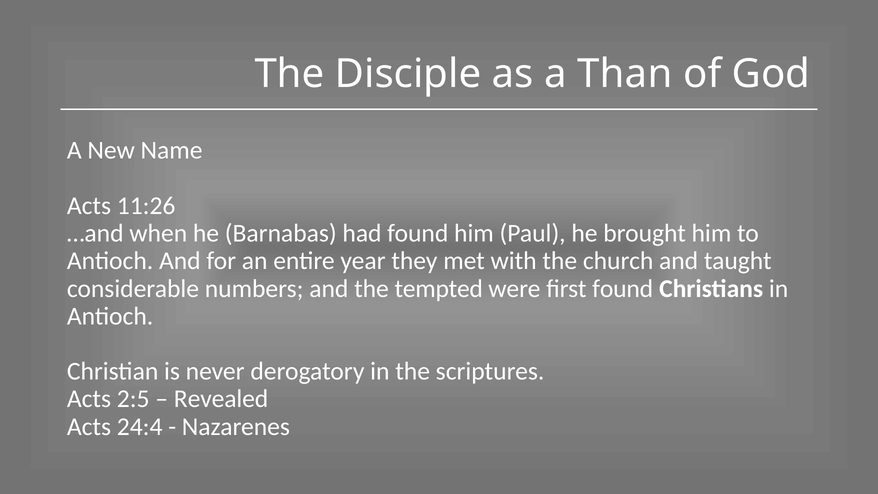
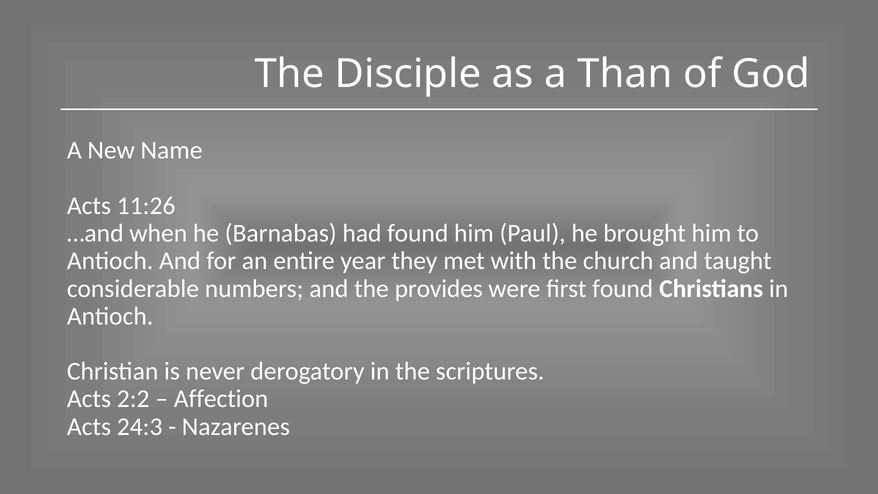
tempted: tempted -> provides (439, 288)
2:5: 2:5 -> 2:2 (133, 399)
Revealed: Revealed -> Affection (221, 399)
24:4: 24:4 -> 24:3 (140, 427)
